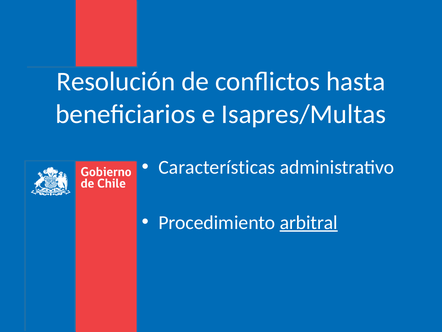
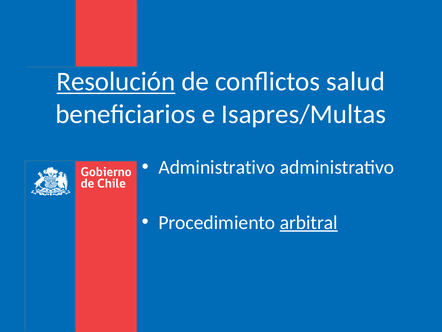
Resolución underline: none -> present (116, 82)
hasta: hasta -> salud (356, 82)
Características: Características -> Administrativo (217, 167)
